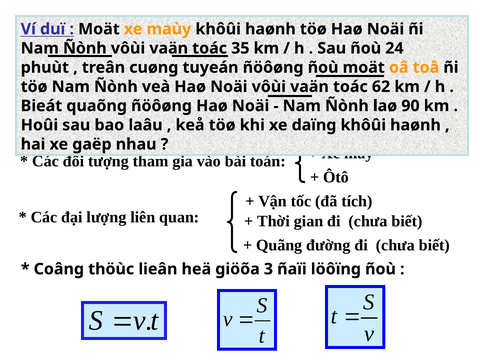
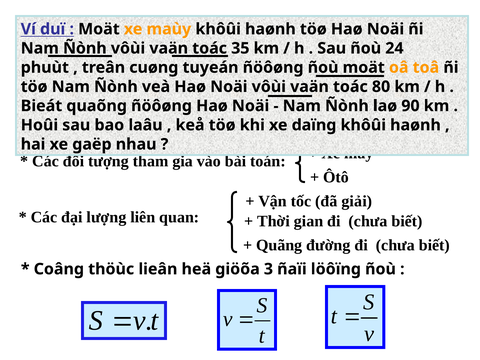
62: 62 -> 80 (381, 87)
đã tích: tích -> giải (357, 201)
